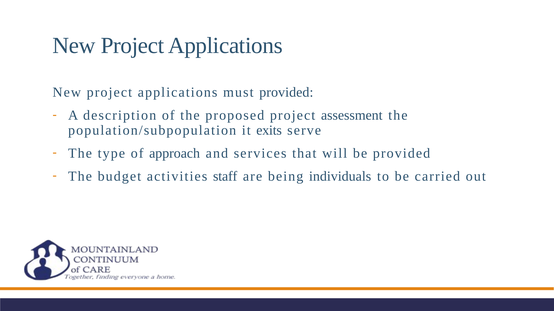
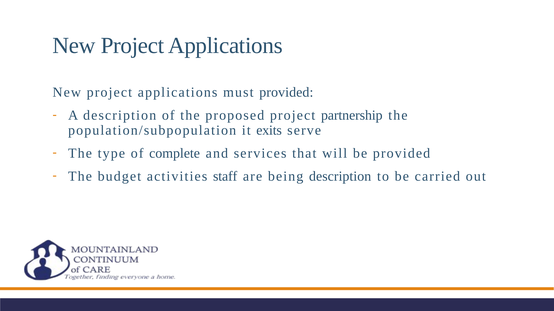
assessment: assessment -> partnership (352, 116)
approach: approach -> complete (175, 154)
being individuals: individuals -> description (340, 177)
